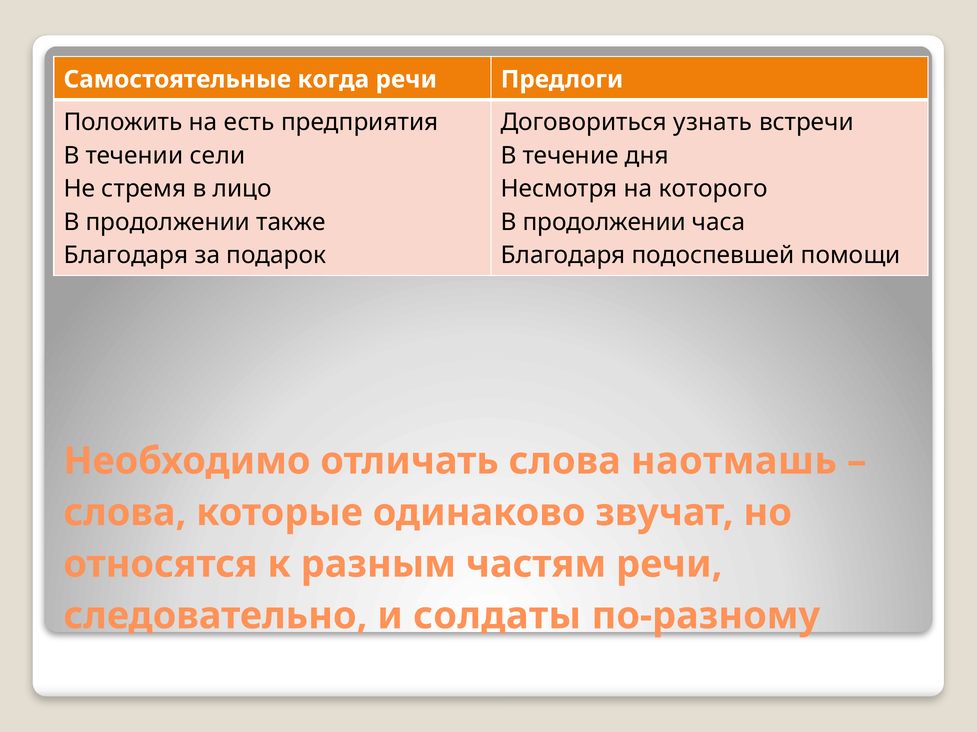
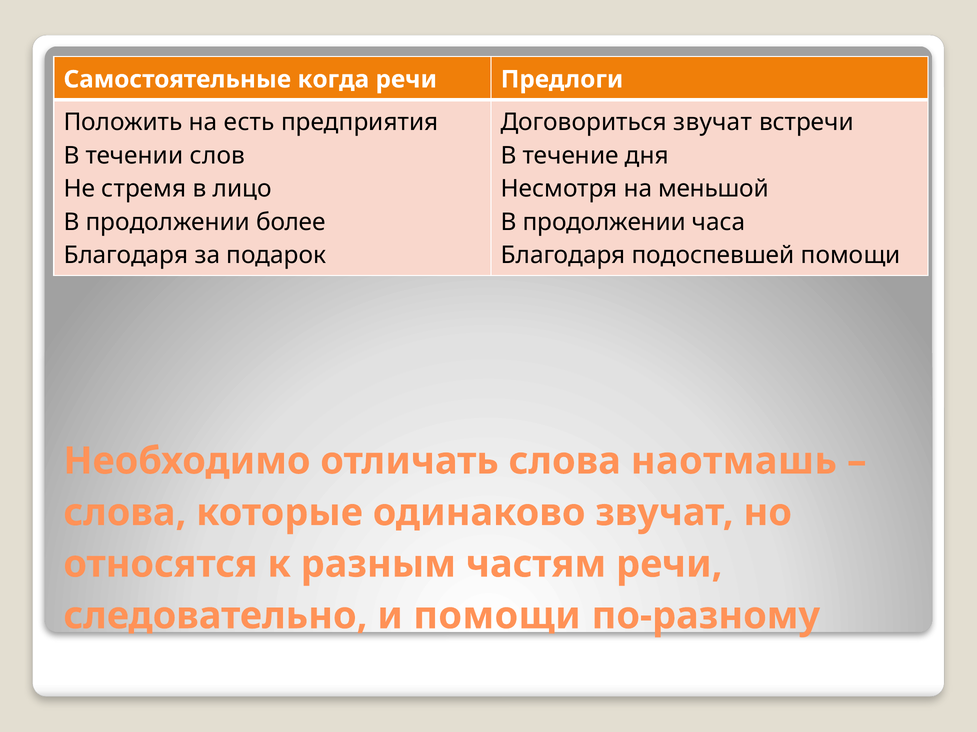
Договориться узнать: узнать -> звучат (713, 123)
сели: сели -> слов (218, 156)
которого: которого -> меньшой (713, 189)
также: также -> более (291, 222)
и солдаты: солдаты -> помощи (497, 616)
